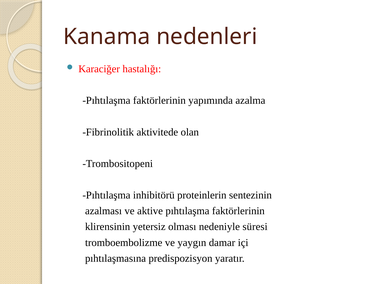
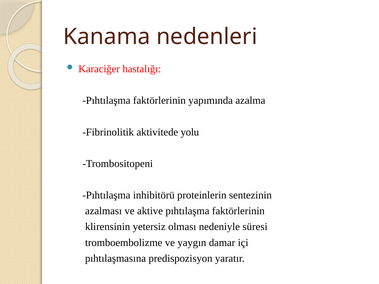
olan: olan -> yolu (190, 132)
